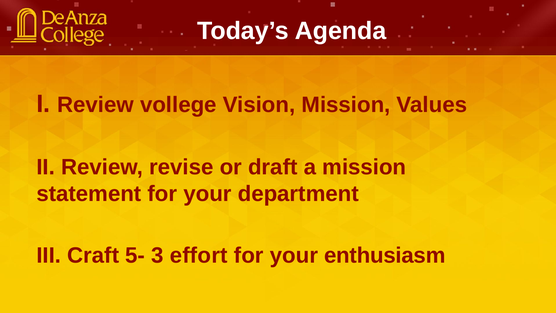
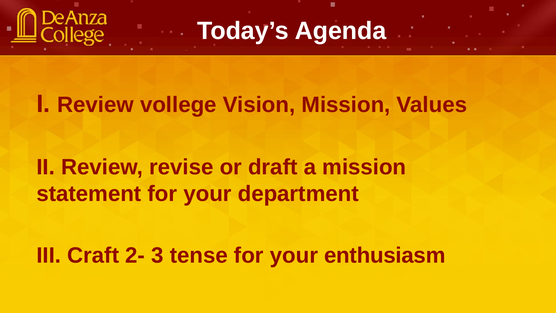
5-: 5- -> 2- (135, 255)
effort: effort -> tense (199, 255)
